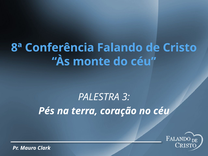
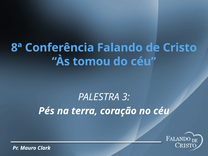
monte: monte -> tomou (92, 62)
